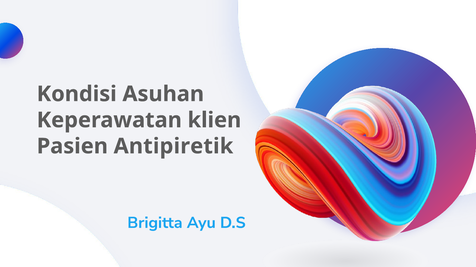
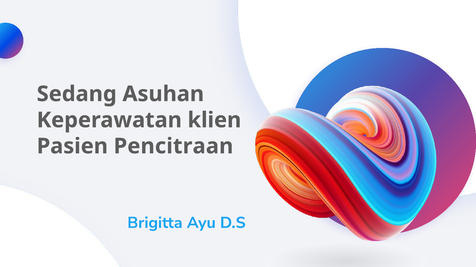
Kondisi: Kondisi -> Sedang (77, 94)
Antipiretik: Antipiretik -> Pencitraan (173, 147)
